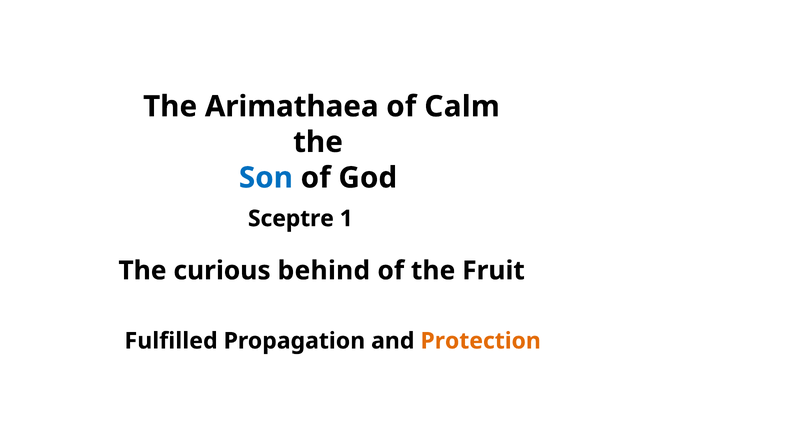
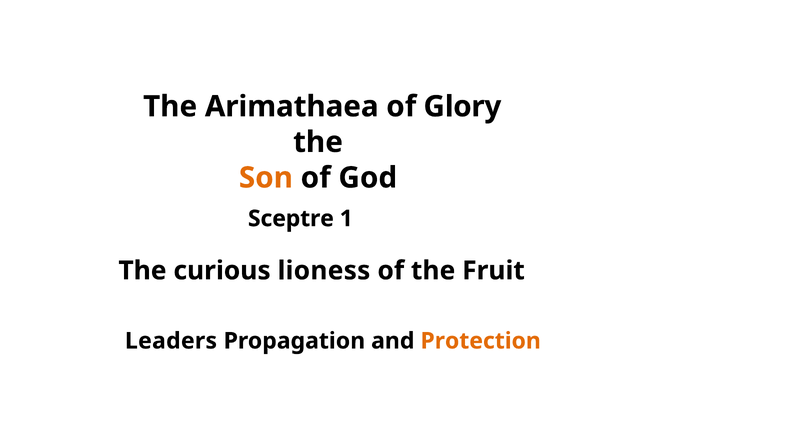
Calm: Calm -> Glory (462, 107)
Son colour: blue -> orange (266, 178)
behind: behind -> lioness (324, 271)
Fulfilled: Fulfilled -> Leaders (171, 341)
